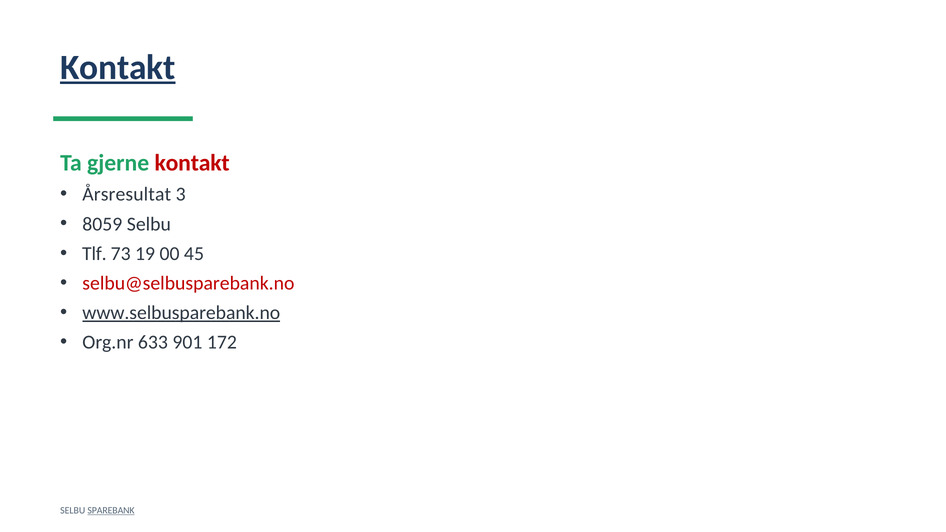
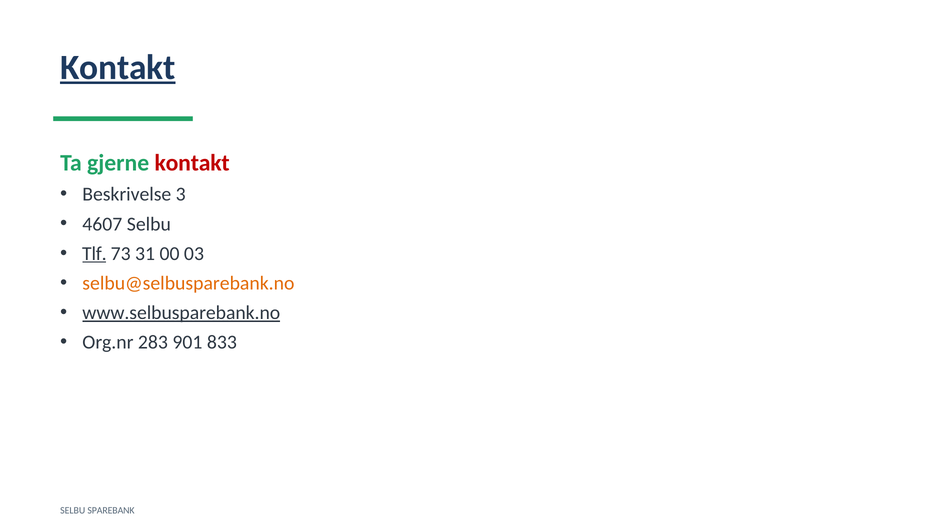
Årsresultat: Årsresultat -> Beskrivelse (127, 195)
8059: 8059 -> 4607 (102, 224)
Tlf underline: none -> present (94, 254)
19: 19 -> 31 (145, 254)
45: 45 -> 03 (194, 254)
selbu@selbusparebank.no colour: red -> orange (188, 283)
633: 633 -> 283 (153, 342)
172: 172 -> 833 (222, 342)
SPAREBANK underline: present -> none (111, 511)
